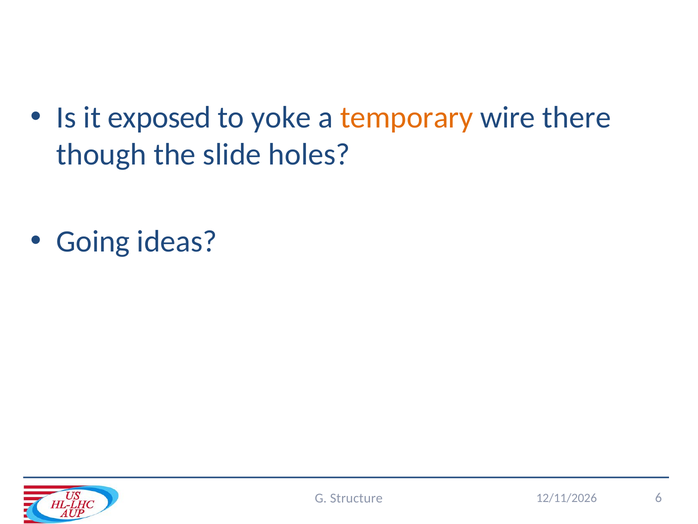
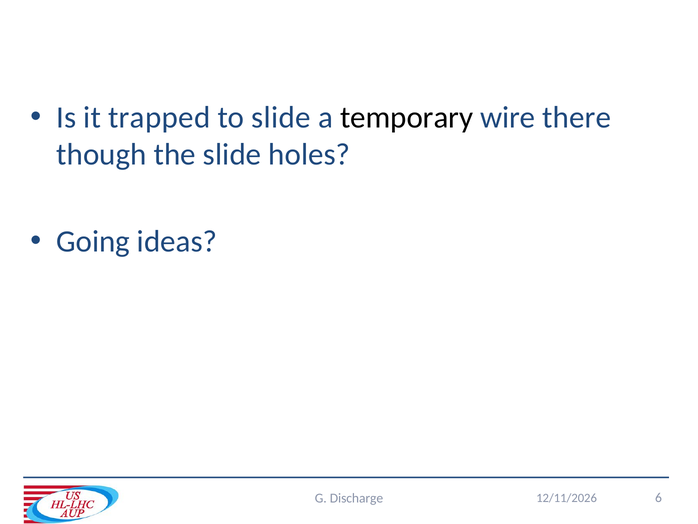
exposed: exposed -> trapped (159, 117)
to yoke: yoke -> slide (281, 117)
temporary colour: orange -> black (407, 117)
Structure: Structure -> Discharge (356, 498)
